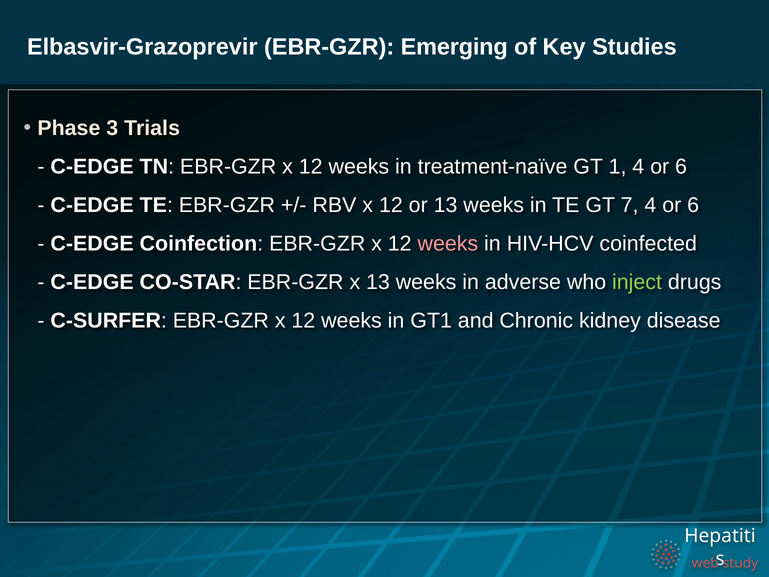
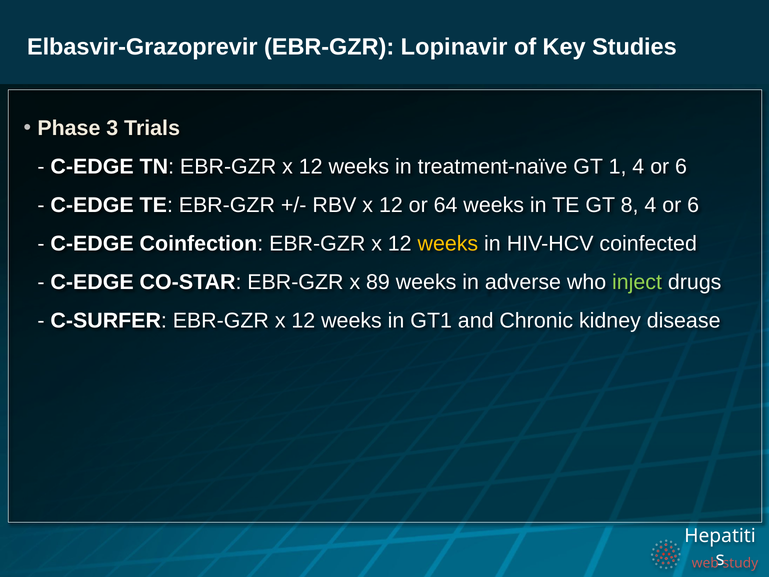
Emerging: Emerging -> Lopinavir (454, 47)
or 13: 13 -> 64 (446, 205)
7: 7 -> 8 (630, 205)
weeks colour: pink -> yellow (448, 244)
x 13: 13 -> 89 (378, 282)
